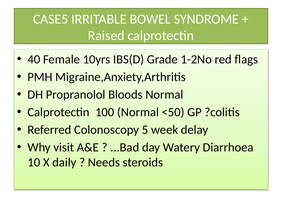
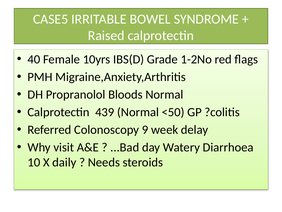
100: 100 -> 439 (105, 112)
5: 5 -> 9 (145, 129)
